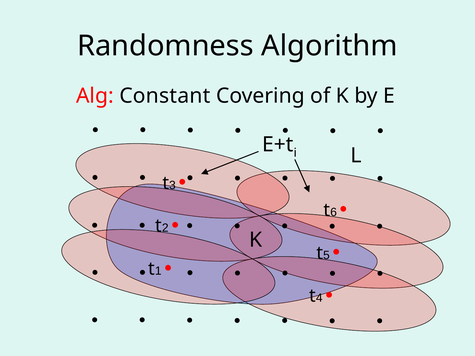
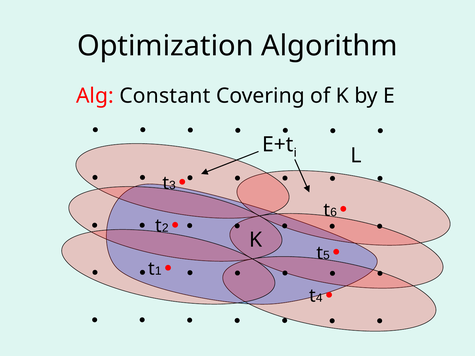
Randomness: Randomness -> Optimization (165, 46)
